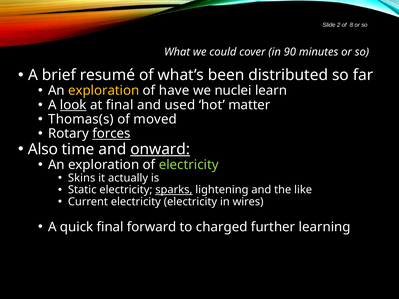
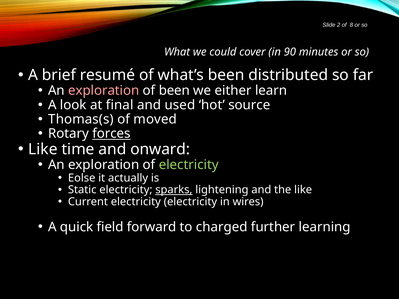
exploration colour: yellow -> pink (104, 91)
of have: have -> been (174, 91)
nuclei: nuclei -> either (233, 91)
look underline: present -> none (73, 105)
matter: matter -> source (249, 105)
Also: Also -> Like (43, 149)
onward underline: present -> none (160, 149)
Skins: Skins -> Eolse (82, 178)
quick final: final -> field (110, 227)
